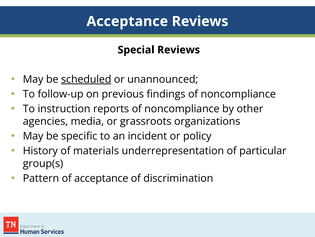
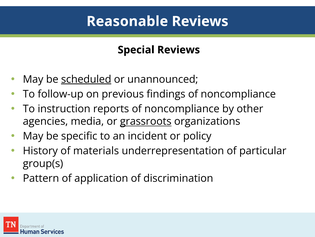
Acceptance: Acceptance -> Reasonable (127, 21)
grassroots underline: none -> present (146, 121)
of acceptance: acceptance -> application (101, 178)
